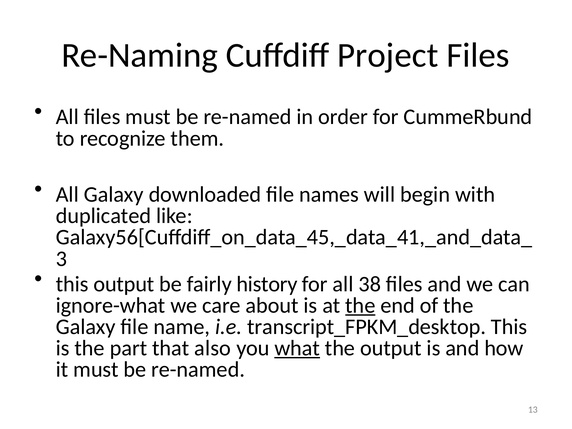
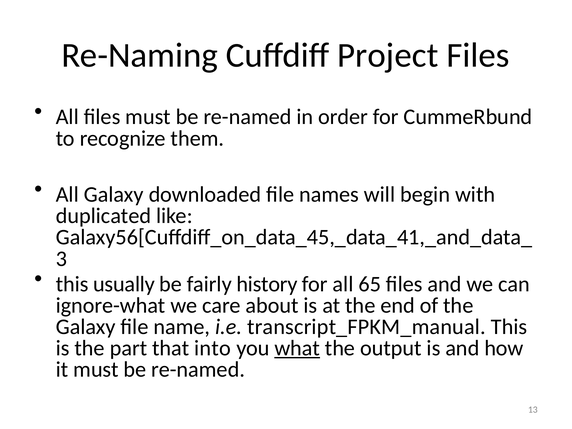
this output: output -> usually (124, 284)
38: 38 -> 65 (370, 284)
the underline: present -> none (360, 305)
transcript_FPKM_desktop: transcript_FPKM_desktop -> transcript_FPKM_manual (366, 327)
also: also -> into (213, 348)
